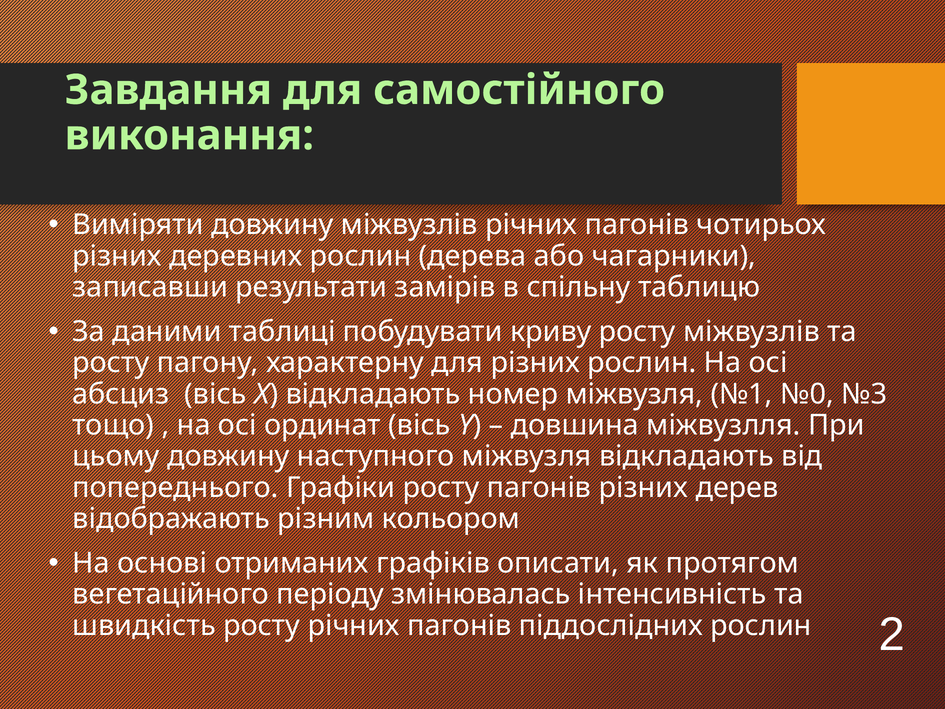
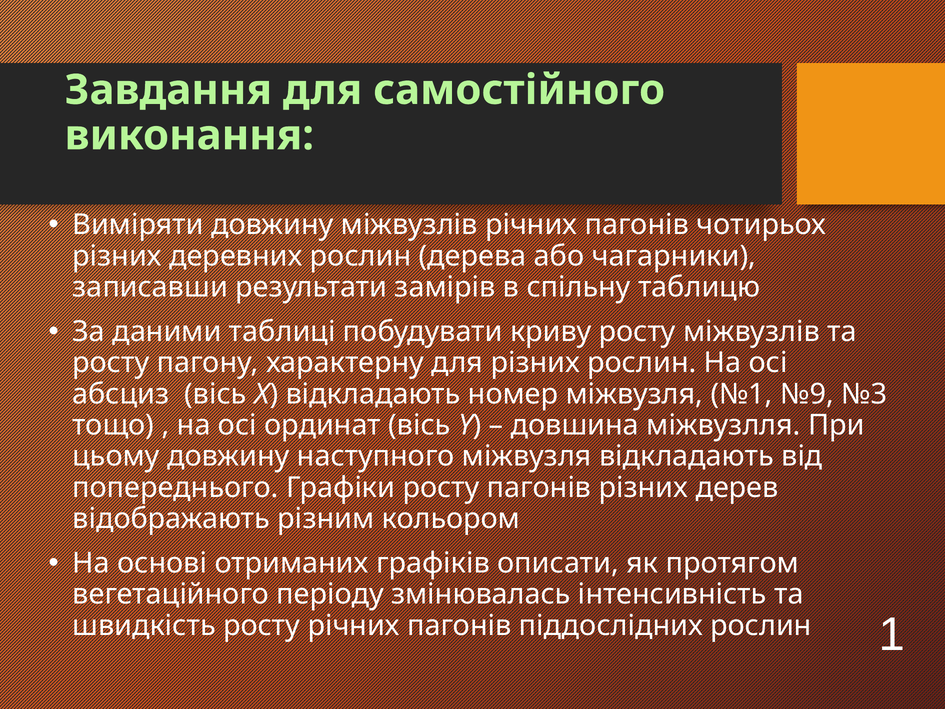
№0: №0 -> №9 (807, 394)
2: 2 -> 1 (892, 635)
